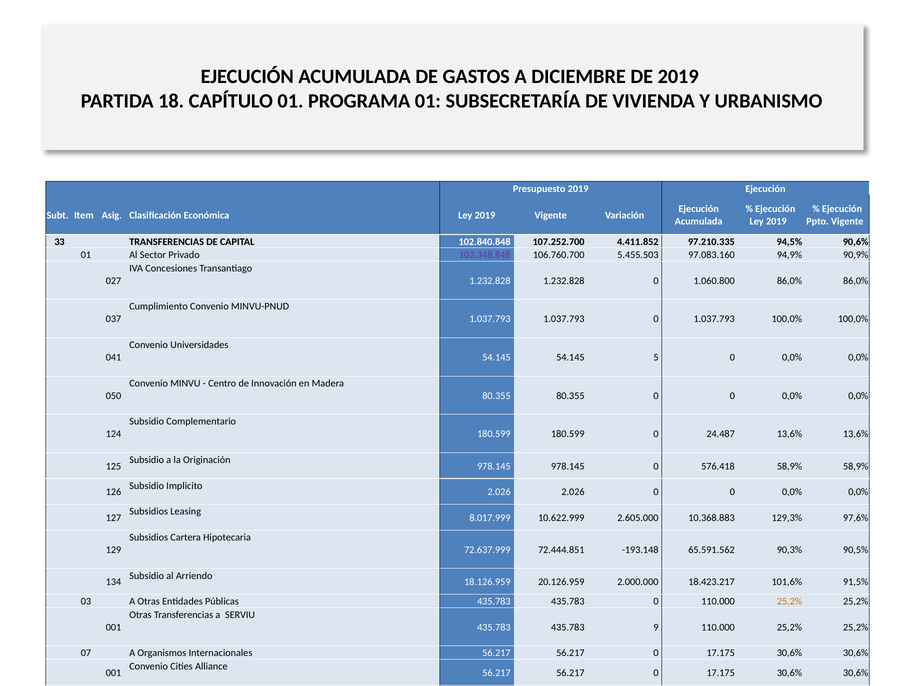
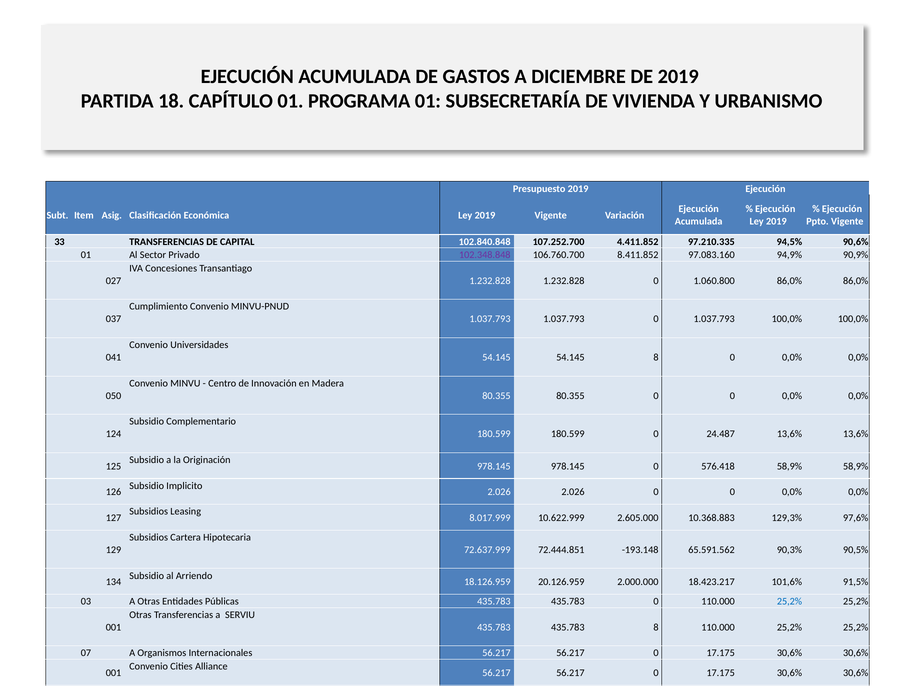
5.455.503: 5.455.503 -> 8.411.852 (638, 255)
54.145 5: 5 -> 8 (656, 358)
25,2% colour: orange -> blue (789, 602)
435.783 9: 9 -> 8 (656, 628)
